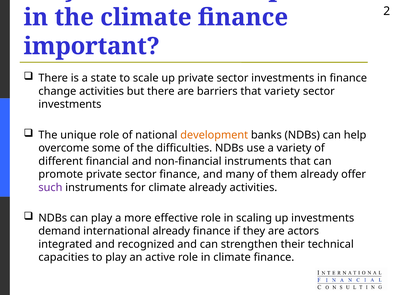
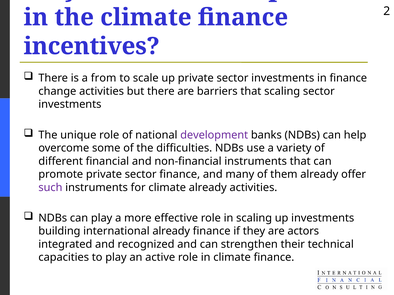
important: important -> incentives (92, 46)
state: state -> from (104, 78)
that variety: variety -> scaling (282, 91)
development colour: orange -> purple (214, 135)
demand: demand -> building (59, 232)
